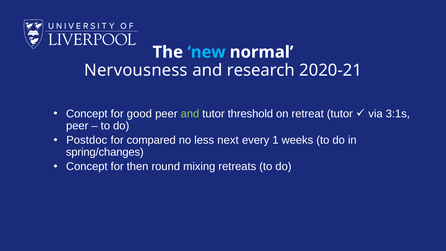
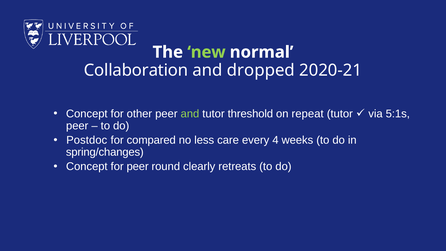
new colour: light blue -> light green (206, 52)
Nervousness: Nervousness -> Collaboration (136, 70)
research: research -> dropped (261, 70)
good: good -> other (139, 114)
retreat: retreat -> repeat (308, 114)
3:1s: 3:1s -> 5:1s (398, 114)
next: next -> care (228, 140)
1: 1 -> 4 (275, 140)
for then: then -> peer (138, 166)
mixing: mixing -> clearly (199, 166)
